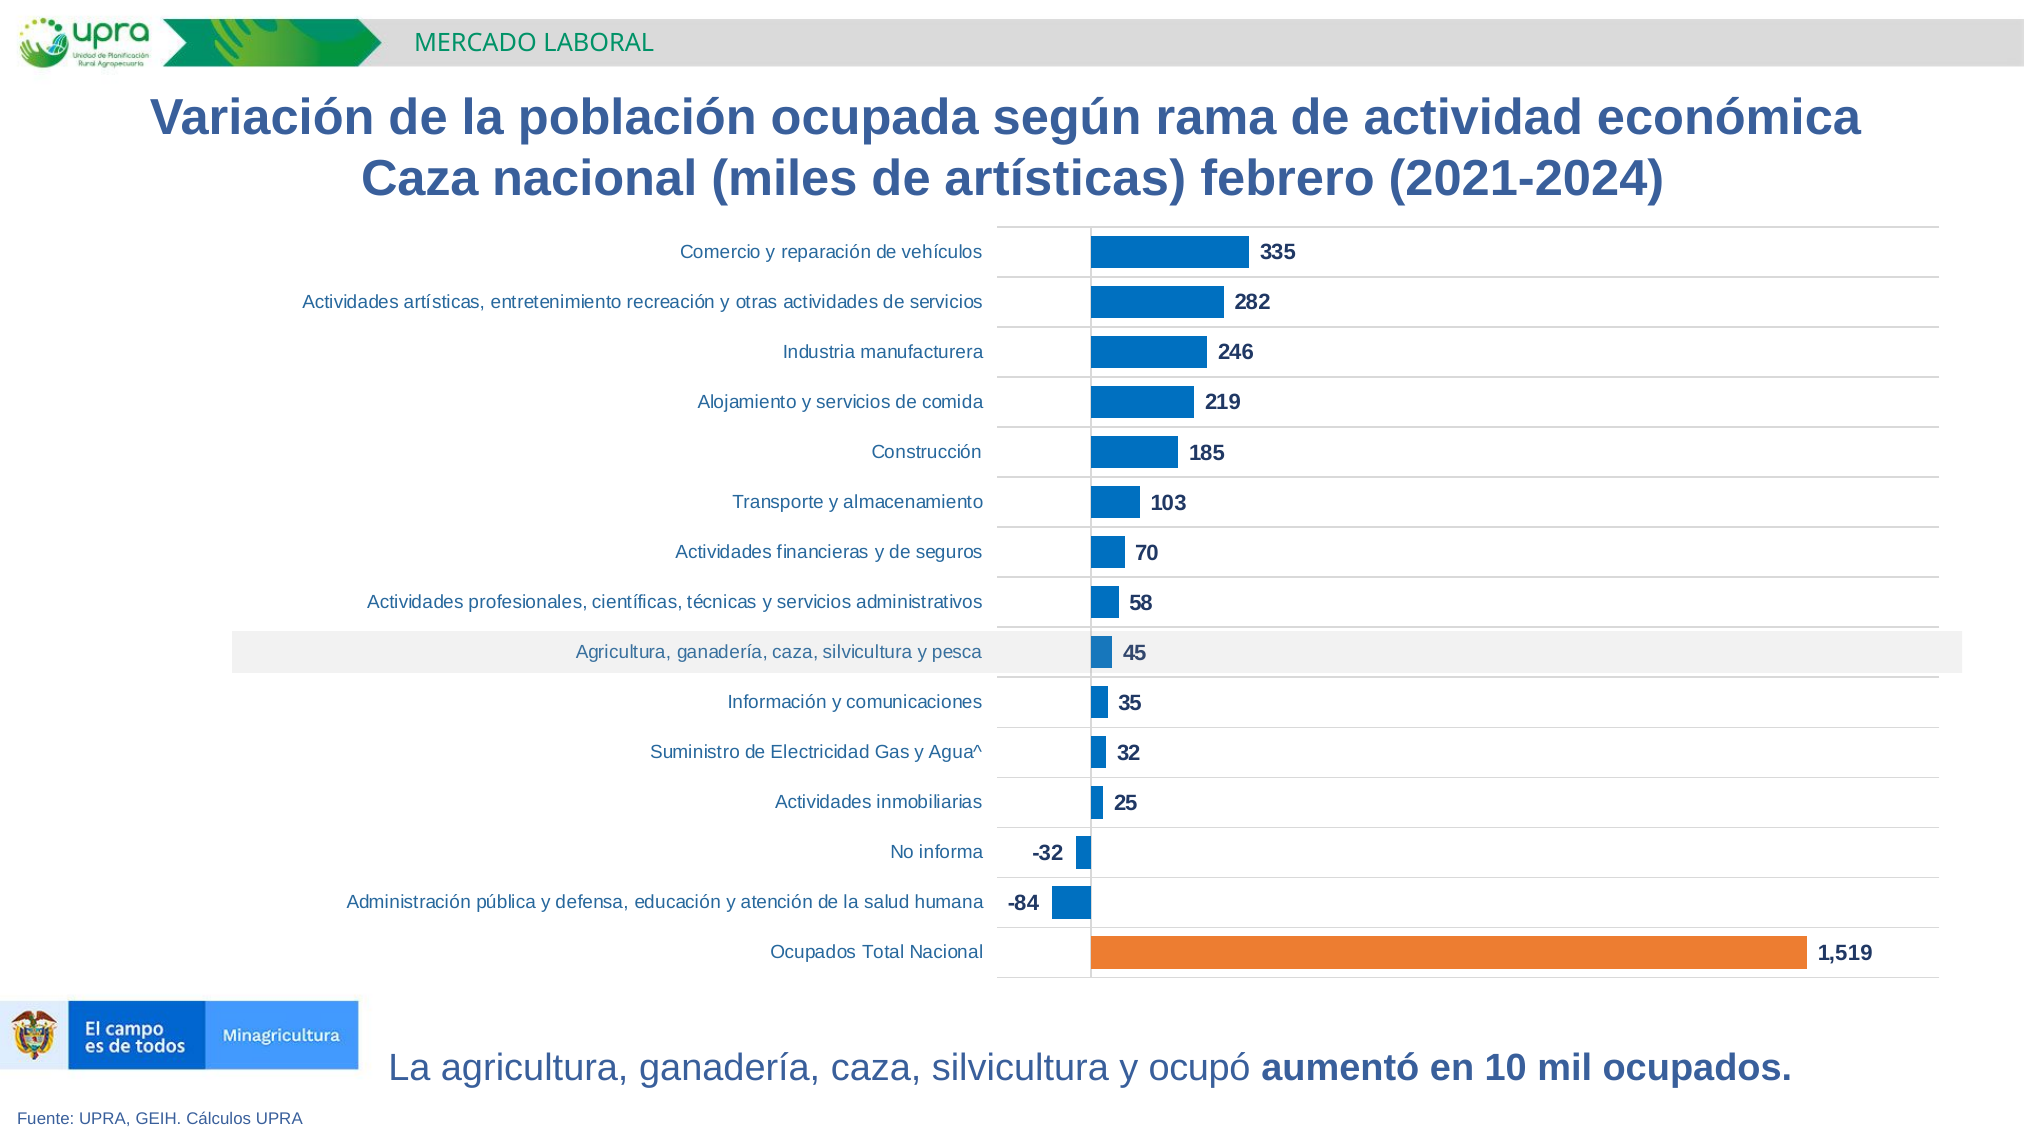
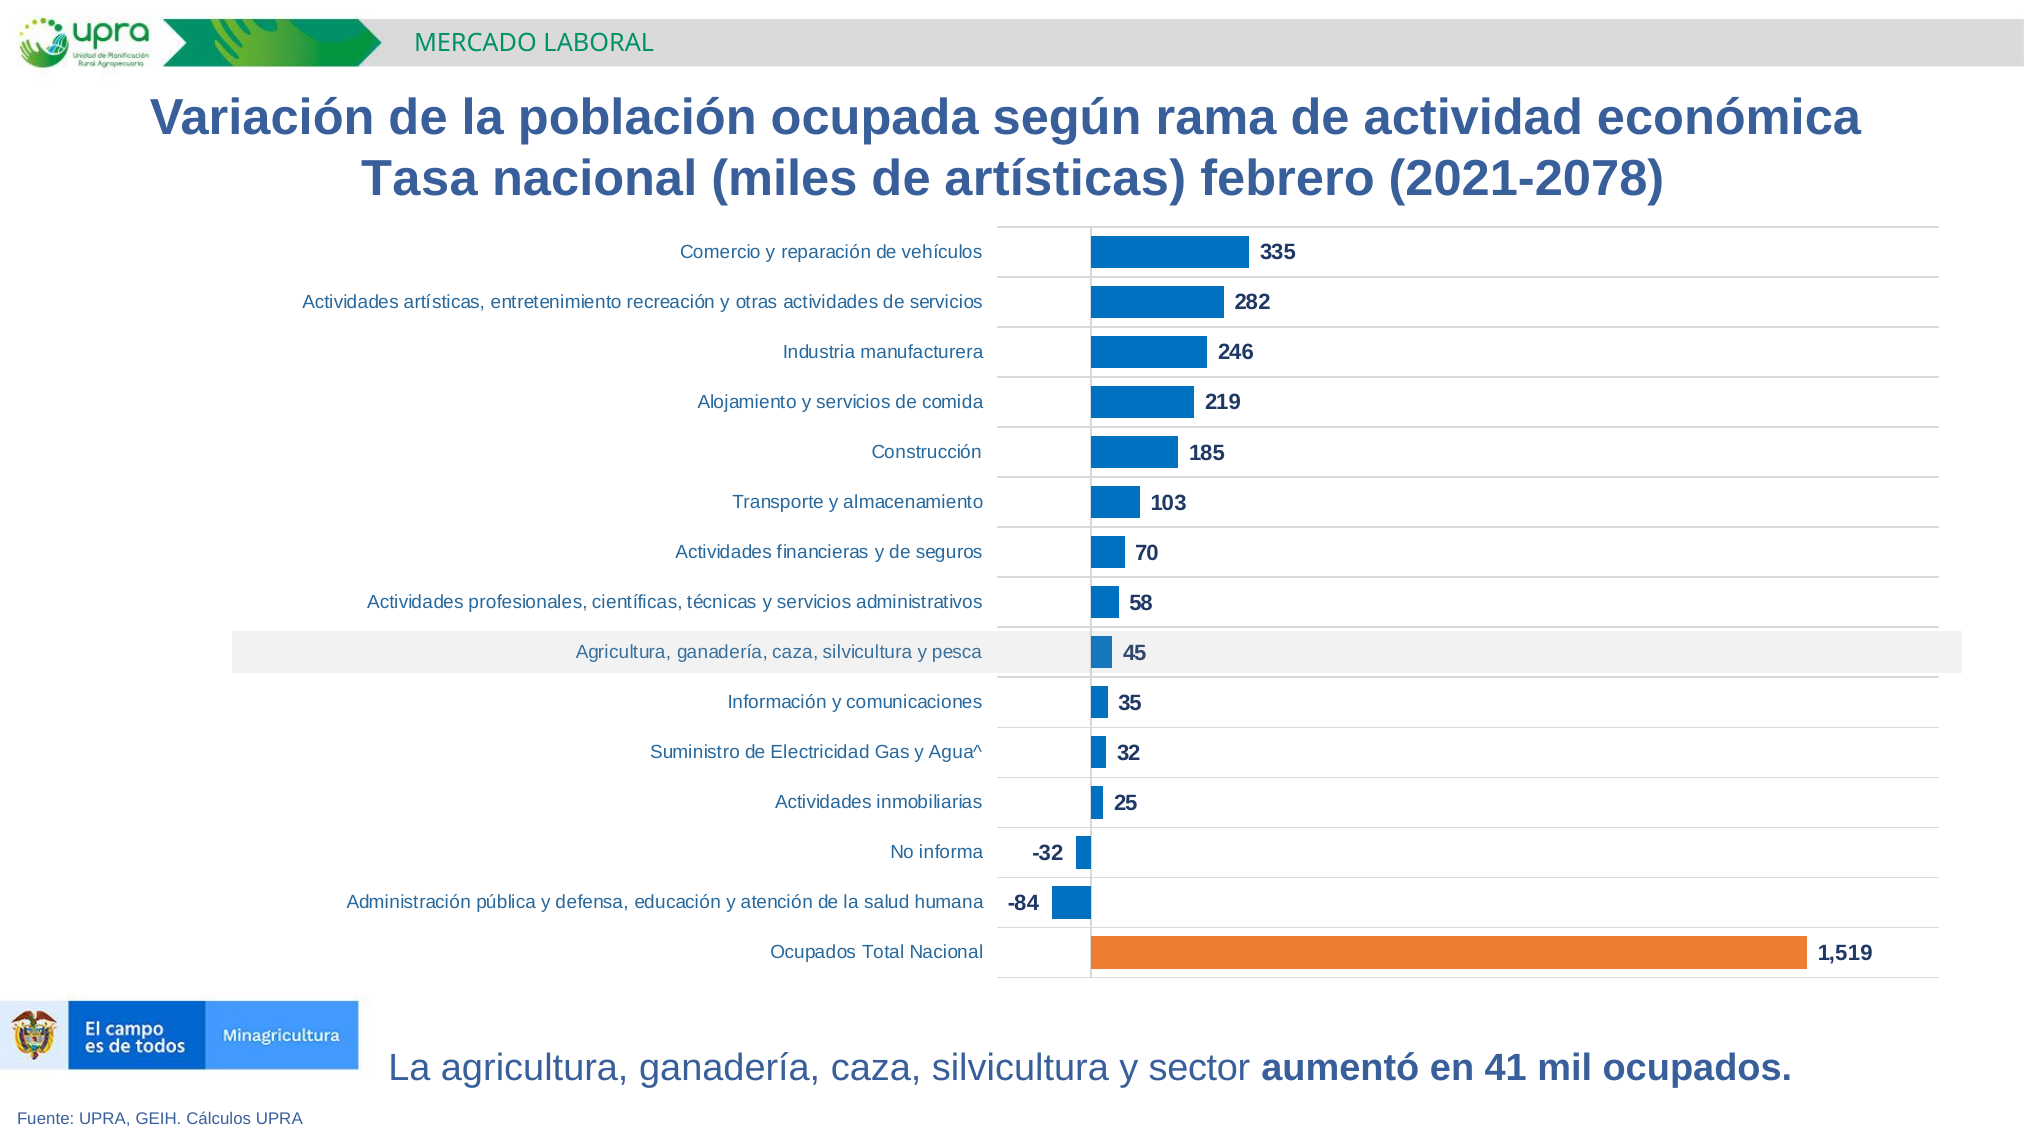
Caza: Caza -> Tasa (419, 178)
2021-2024: 2021-2024 -> 2021-2078 (1526, 178)
ocupó: ocupó -> sector (1200, 1069)
10: 10 -> 41 (1506, 1069)
